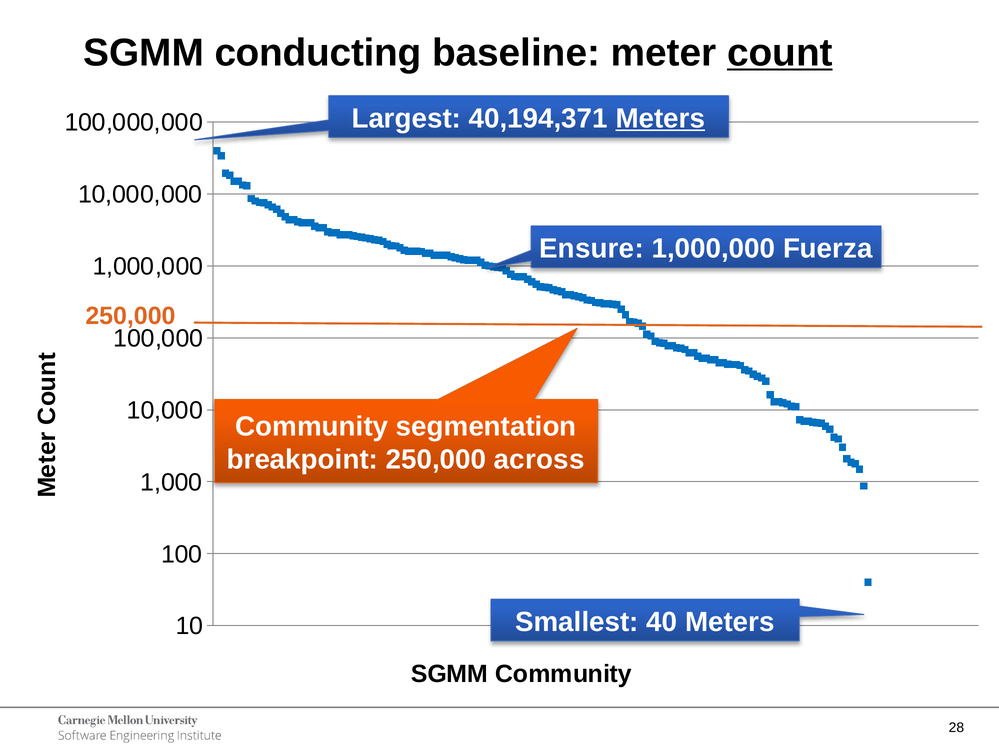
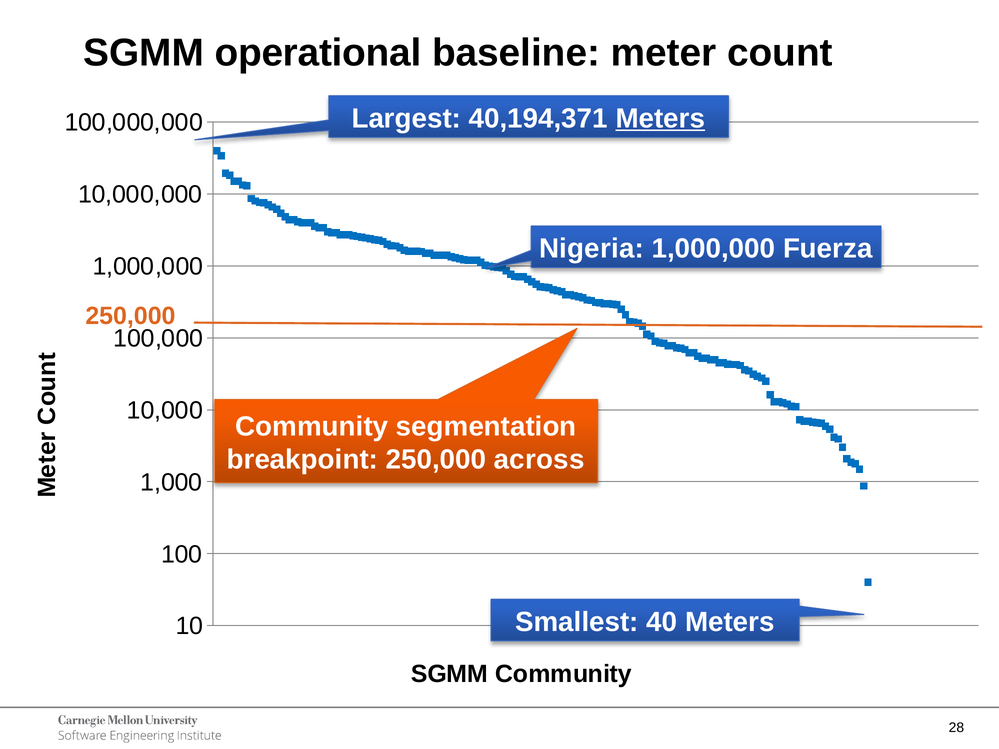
conducting: conducting -> operational (318, 53)
count underline: present -> none (780, 53)
Ensure: Ensure -> Nigeria (592, 249)
